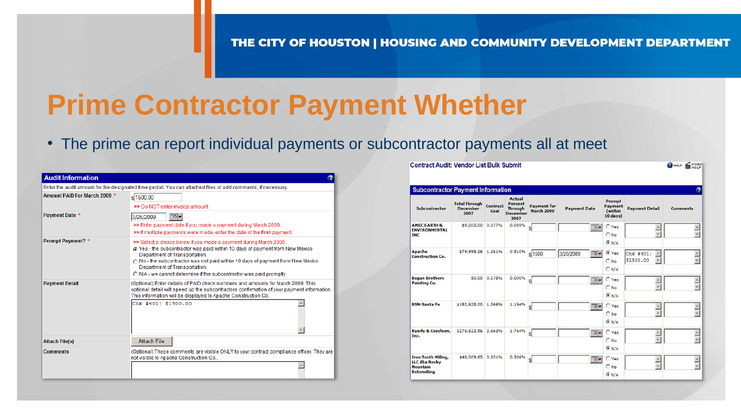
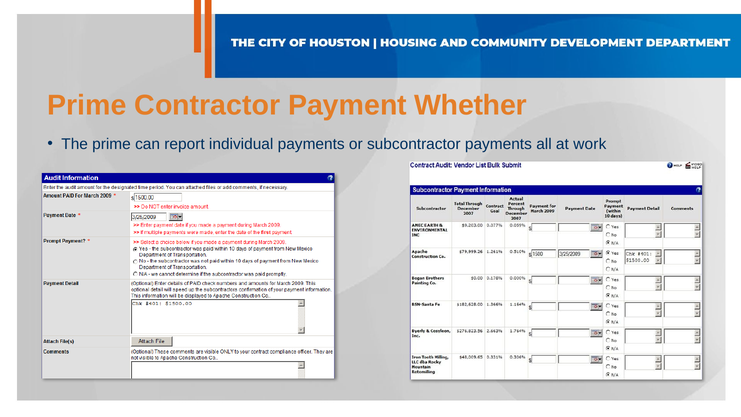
meet: meet -> work (590, 144)
